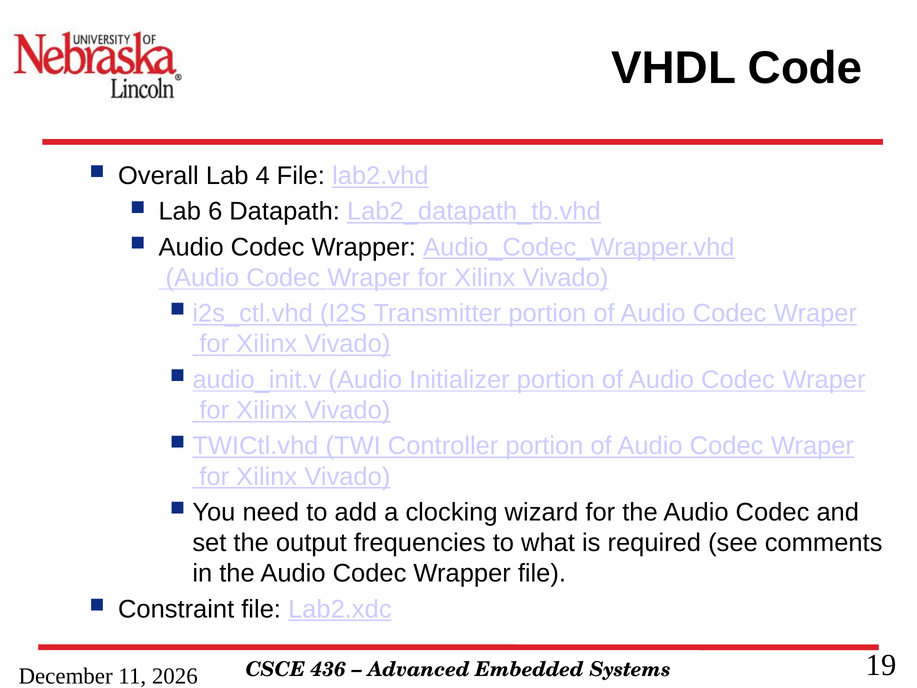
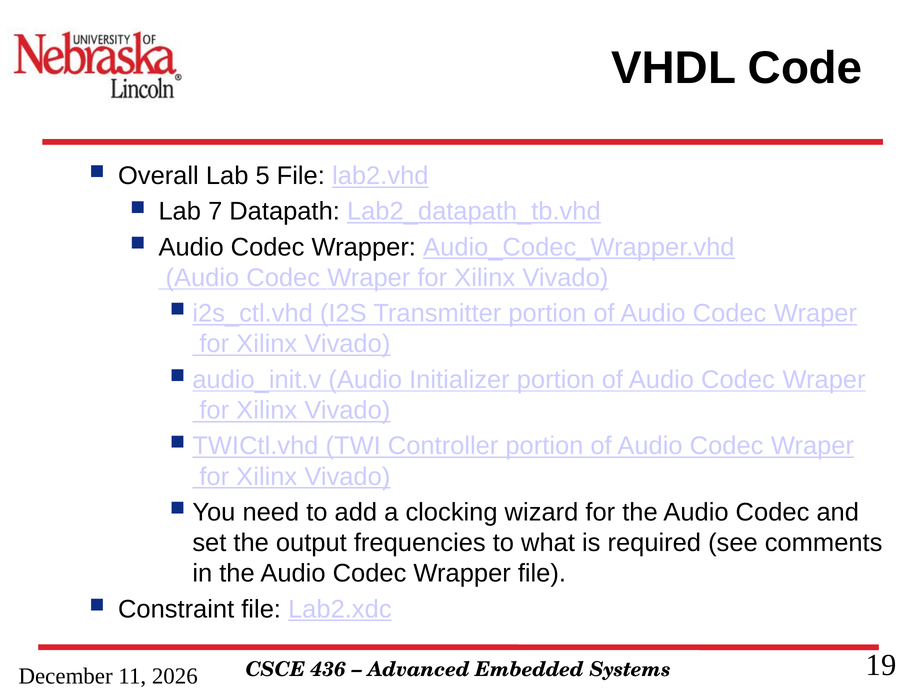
4: 4 -> 5 (263, 176)
6: 6 -> 7 (215, 211)
